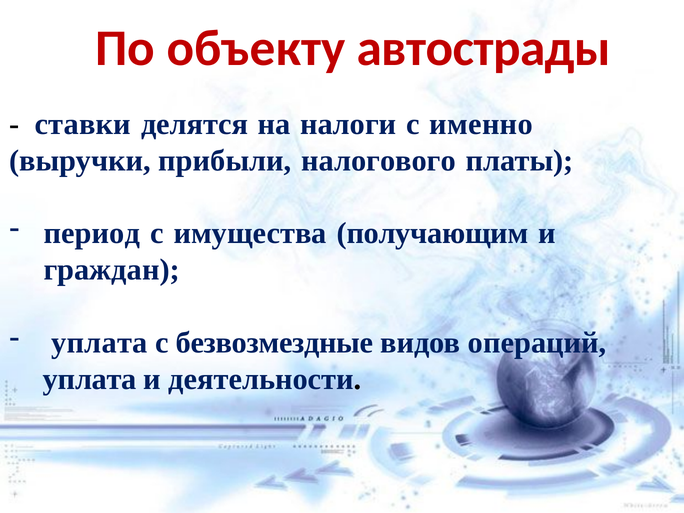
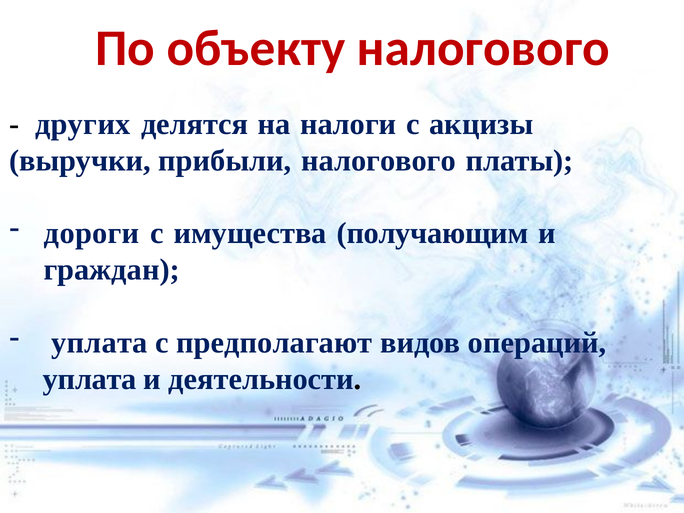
объекту автострады: автострады -> налогового (483, 48)
ставки: ставки -> других (83, 124)
именно: именно -> акцизы (481, 124)
период: период -> дороги (92, 233)
безвозмездные: безвозмездные -> предполагают (274, 343)
